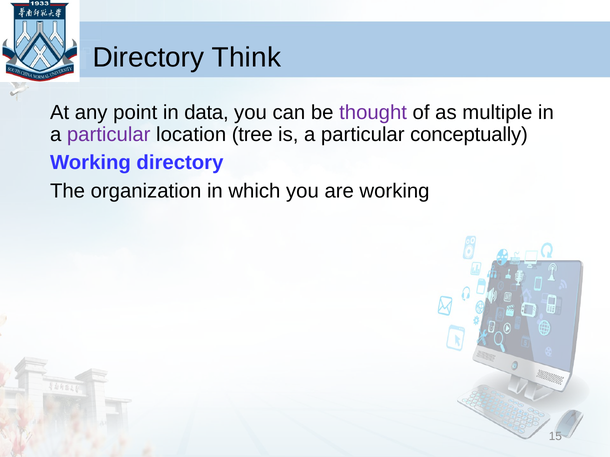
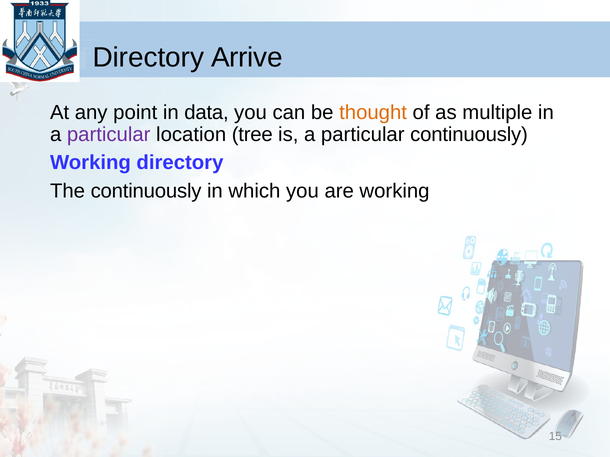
Think: Think -> Arrive (247, 58)
thought colour: purple -> orange (373, 113)
particular conceptually: conceptually -> continuously (469, 135)
The organization: organization -> continuously (146, 191)
